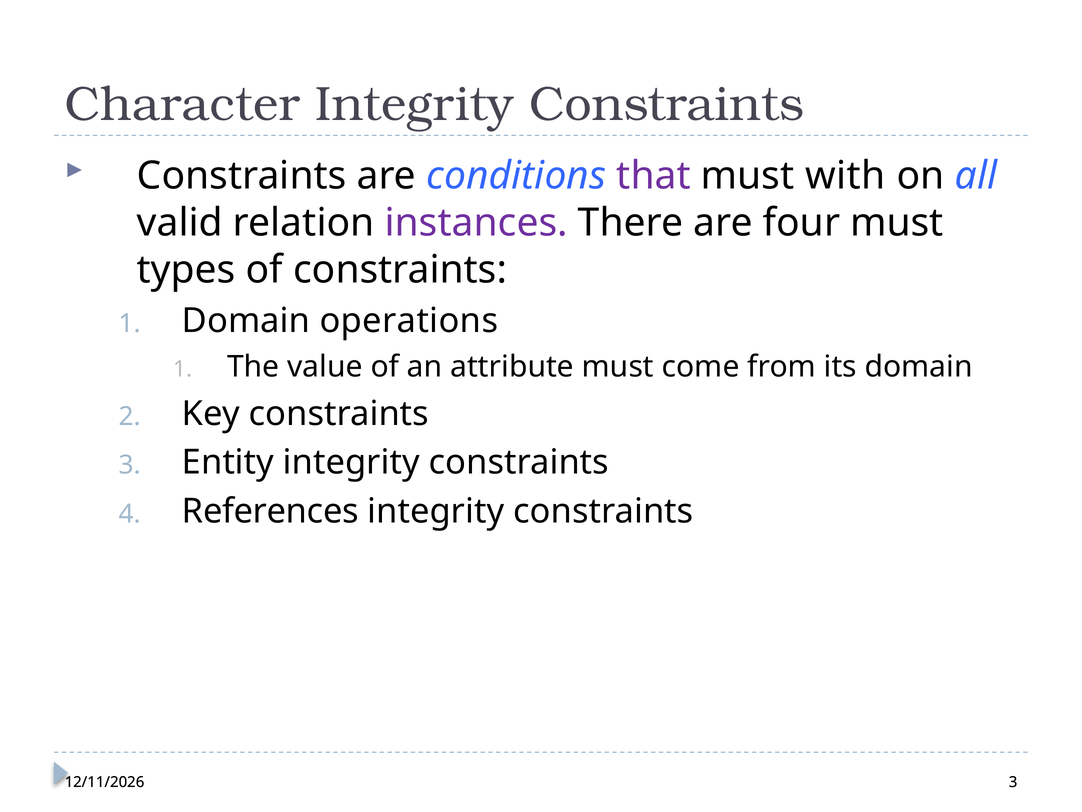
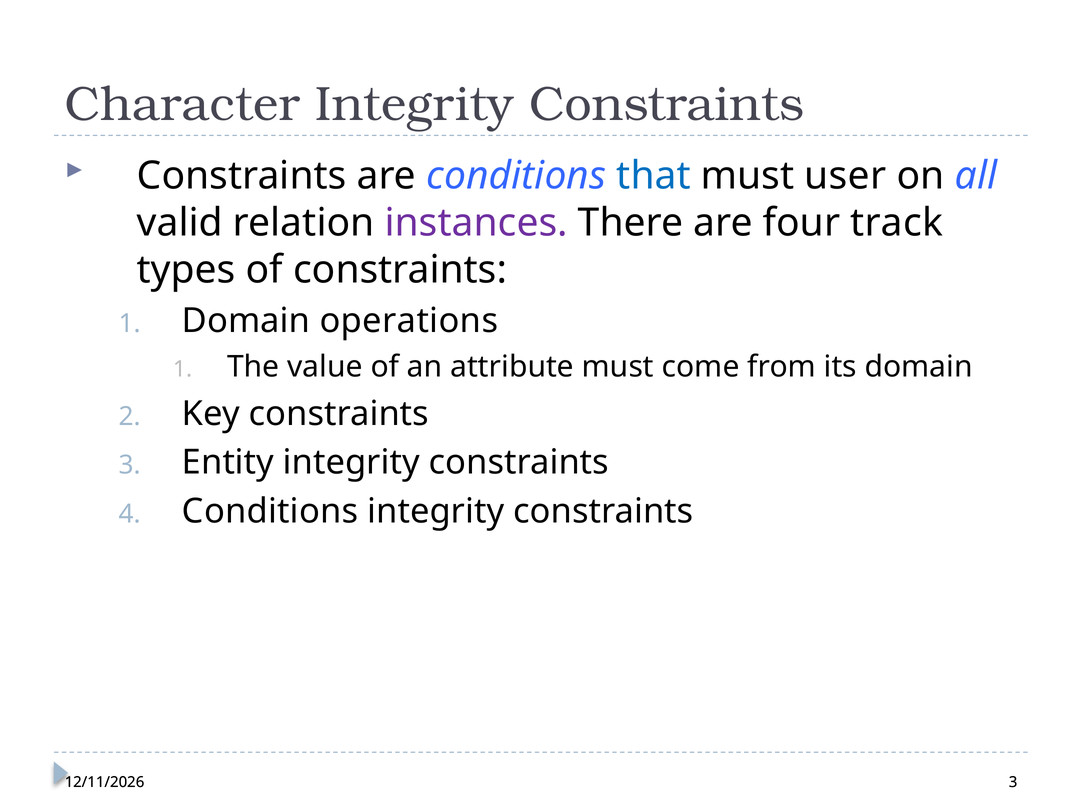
that colour: purple -> blue (654, 176)
with: with -> user (845, 176)
four must: must -> track (897, 223)
References: References -> Conditions (270, 511)
